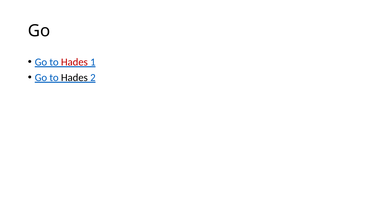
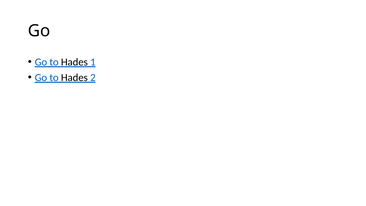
Hades colour: red -> black (74, 62)
